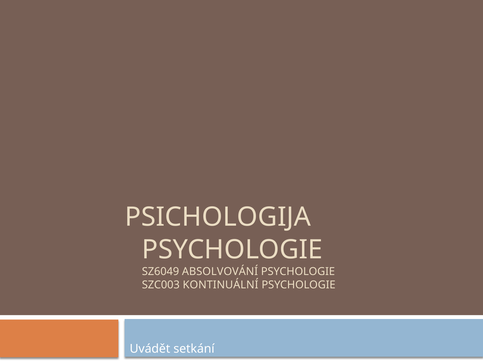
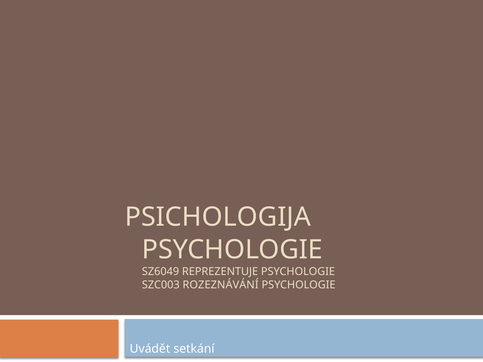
ABSOLVOVÁNÍ: ABSOLVOVÁNÍ -> REPREZENTUJE (220, 272)
KONTINUÁLNÍ: KONTINUÁLNÍ -> ROZEZNÁVÁNÍ (221, 285)
